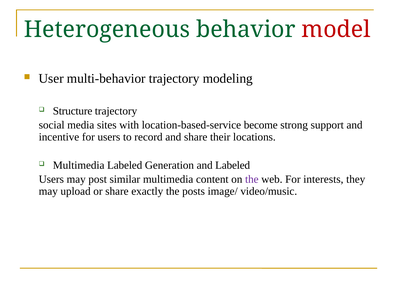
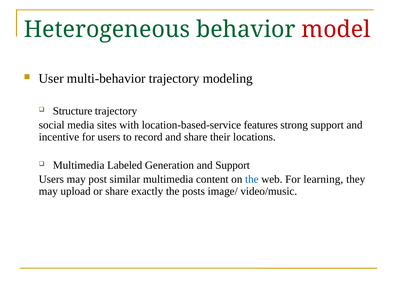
become: become -> features (261, 125)
and Labeled: Labeled -> Support (233, 165)
the colour: purple -> blue (252, 179)
interests: interests -> learning (323, 179)
